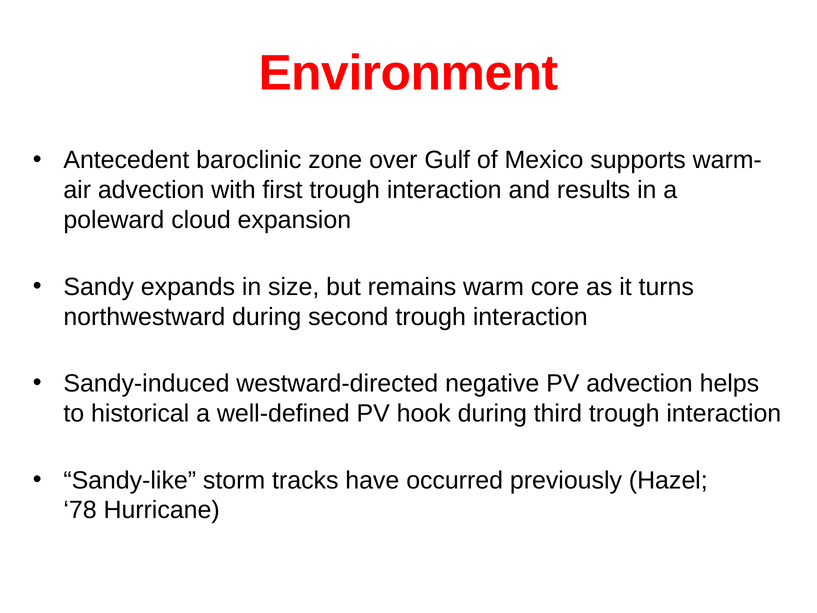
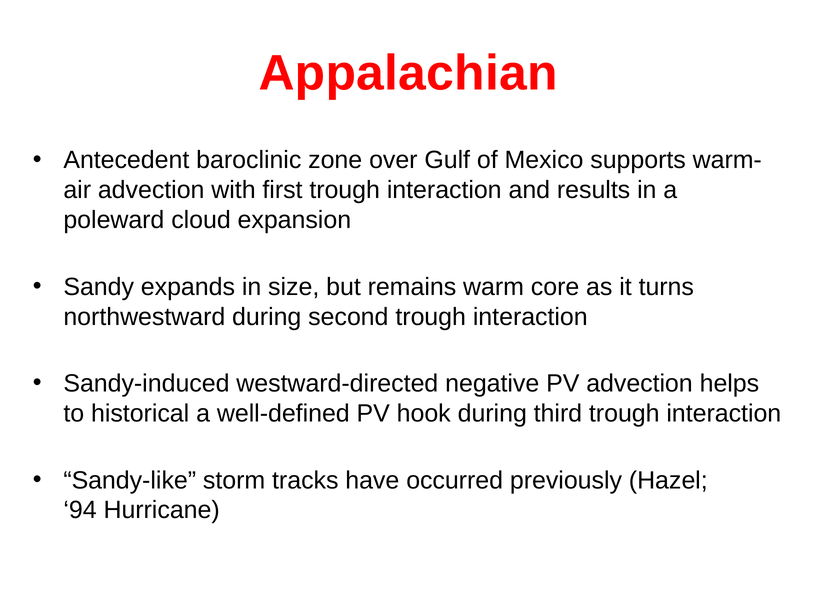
Environment: Environment -> Appalachian (408, 73)
78: 78 -> 94 (80, 510)
